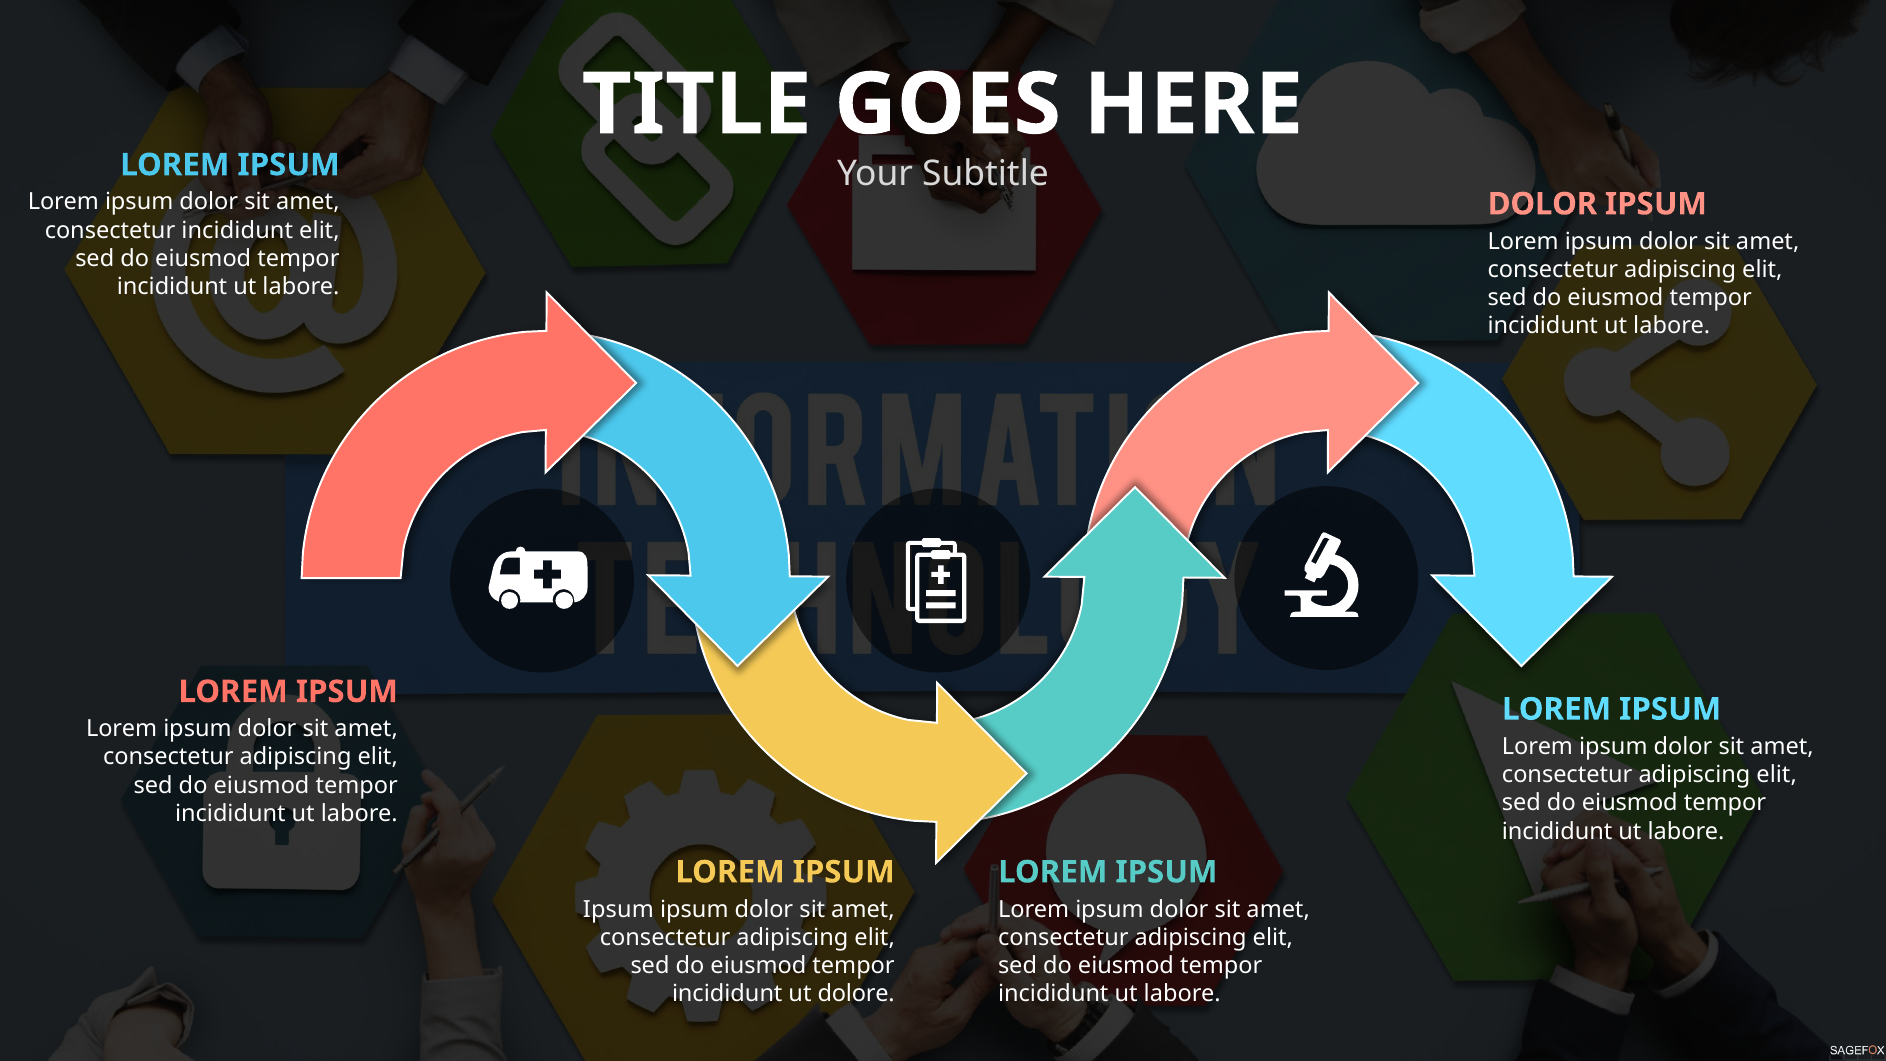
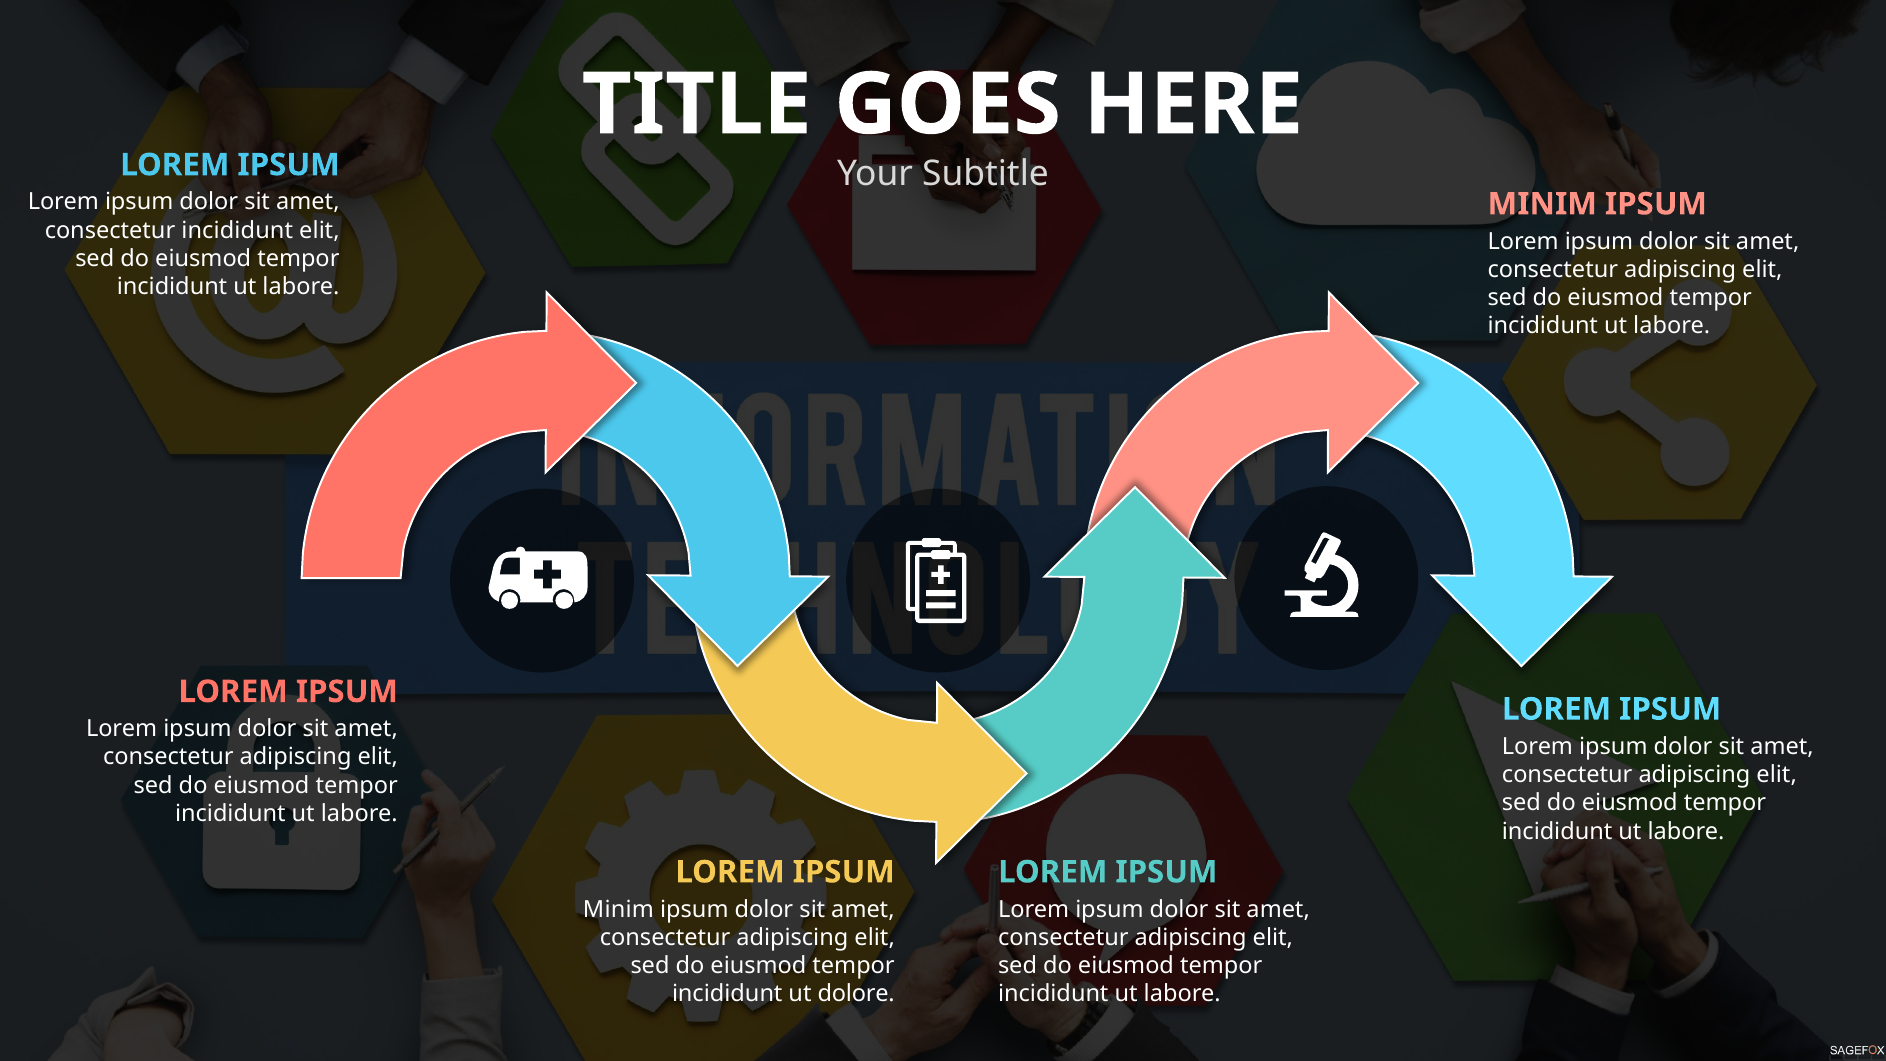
DOLOR: DOLOR -> MINIM (1542, 204)
Ipsum: Ipsum -> Minim (618, 909)
